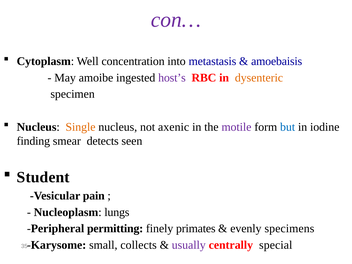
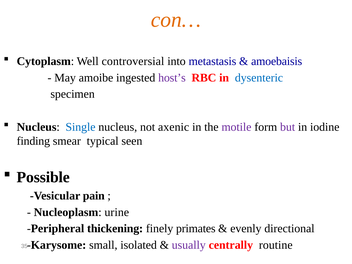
con… colour: purple -> orange (176, 20)
concentration: concentration -> controversial (133, 61)
dysenteric colour: orange -> blue (259, 78)
Single colour: orange -> blue (81, 127)
but colour: blue -> purple (288, 127)
detects: detects -> typical (103, 141)
Student: Student -> Possible (43, 177)
lungs: lungs -> urine (117, 212)
permitting: permitting -> thickening (115, 229)
specimens: specimens -> directional (289, 229)
collects: collects -> isolated (139, 245)
special: special -> routine (276, 245)
